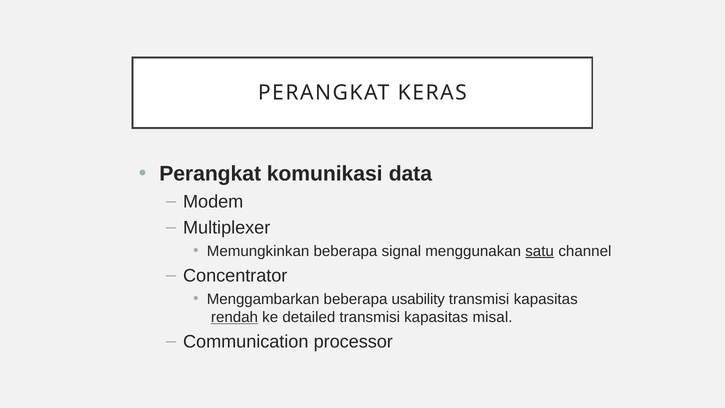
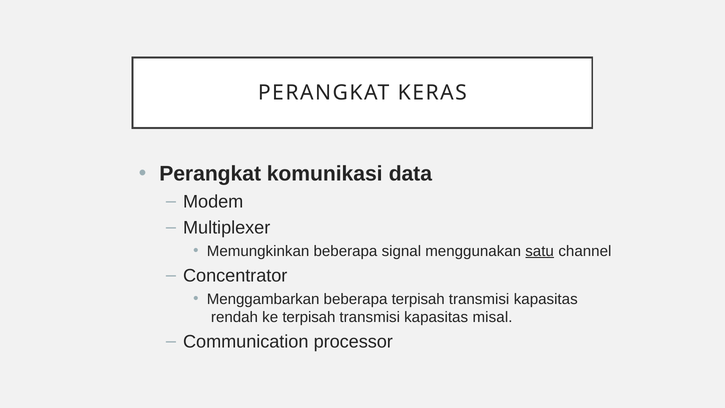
beberapa usability: usability -> terpisah (418, 299)
rendah underline: present -> none (235, 317)
ke detailed: detailed -> terpisah (309, 317)
